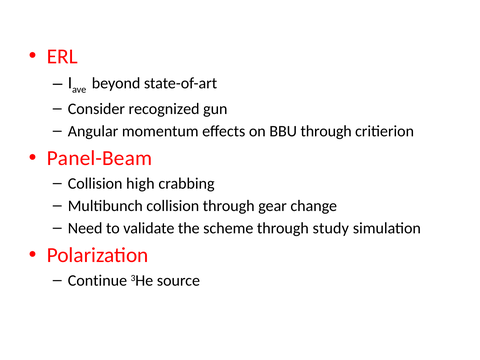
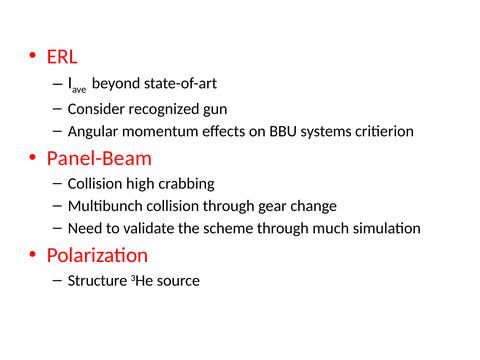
BBU through: through -> systems (326, 131)
study: study -> much (331, 228)
Continue: Continue -> Structure (98, 280)
